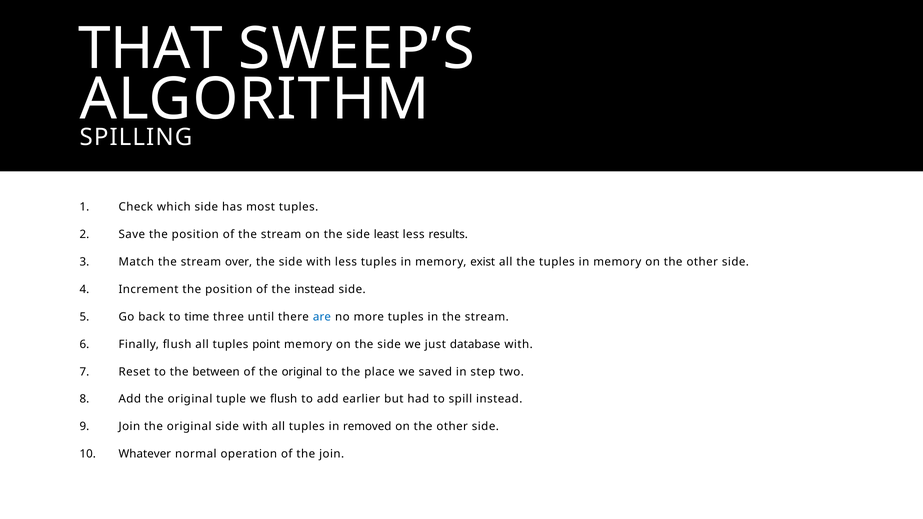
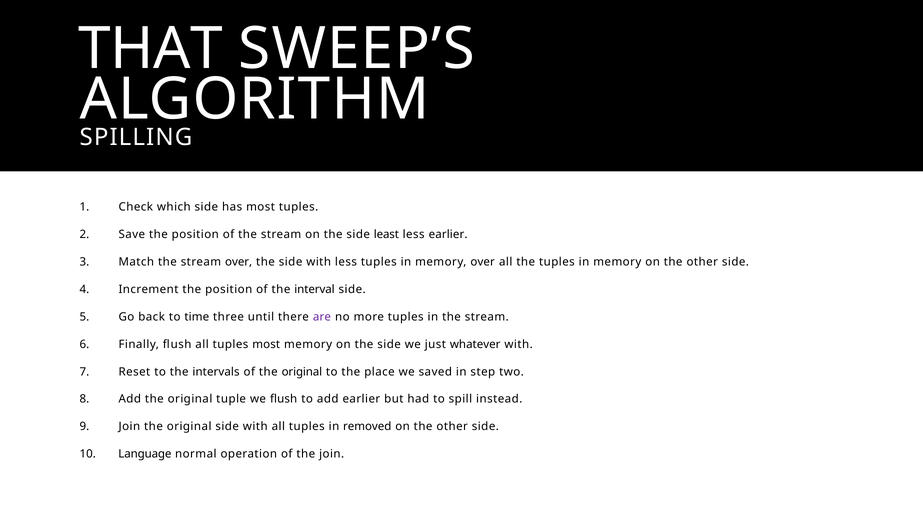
less results: results -> earlier (448, 235)
memory exist: exist -> over (483, 262)
the instead: instead -> interval (315, 290)
are colour: blue -> purple (322, 317)
tuples point: point -> most (266, 344)
database: database -> whatever (475, 344)
between: between -> intervals (216, 372)
Whatever: Whatever -> Language (145, 454)
